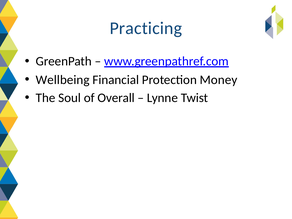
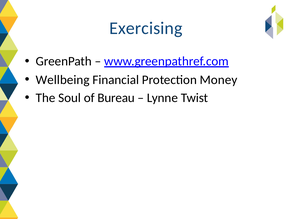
Practicing: Practicing -> Exercising (146, 28)
Overall: Overall -> Bureau (116, 98)
